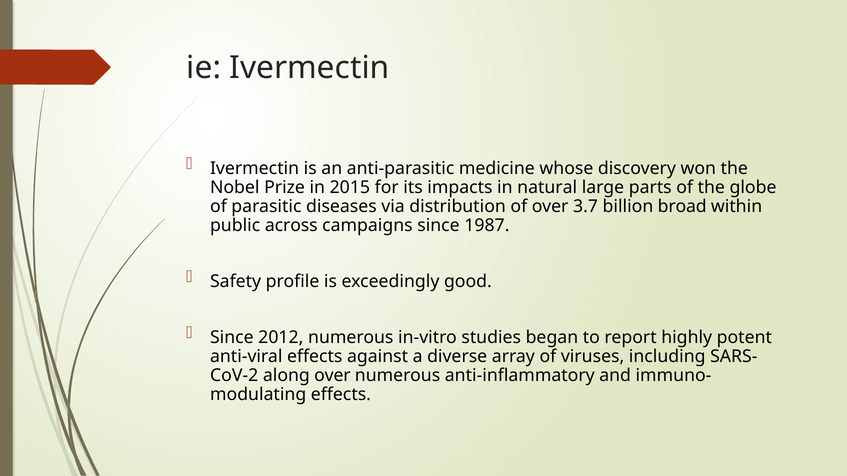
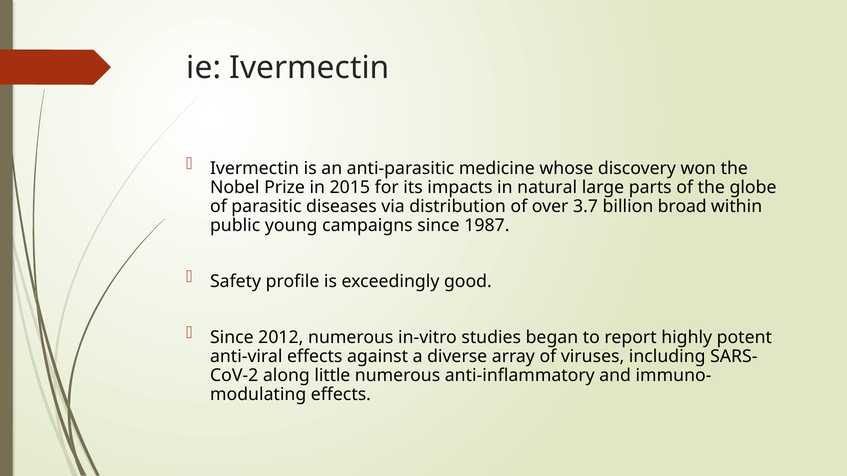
across: across -> young (291, 226)
along over: over -> little (332, 376)
